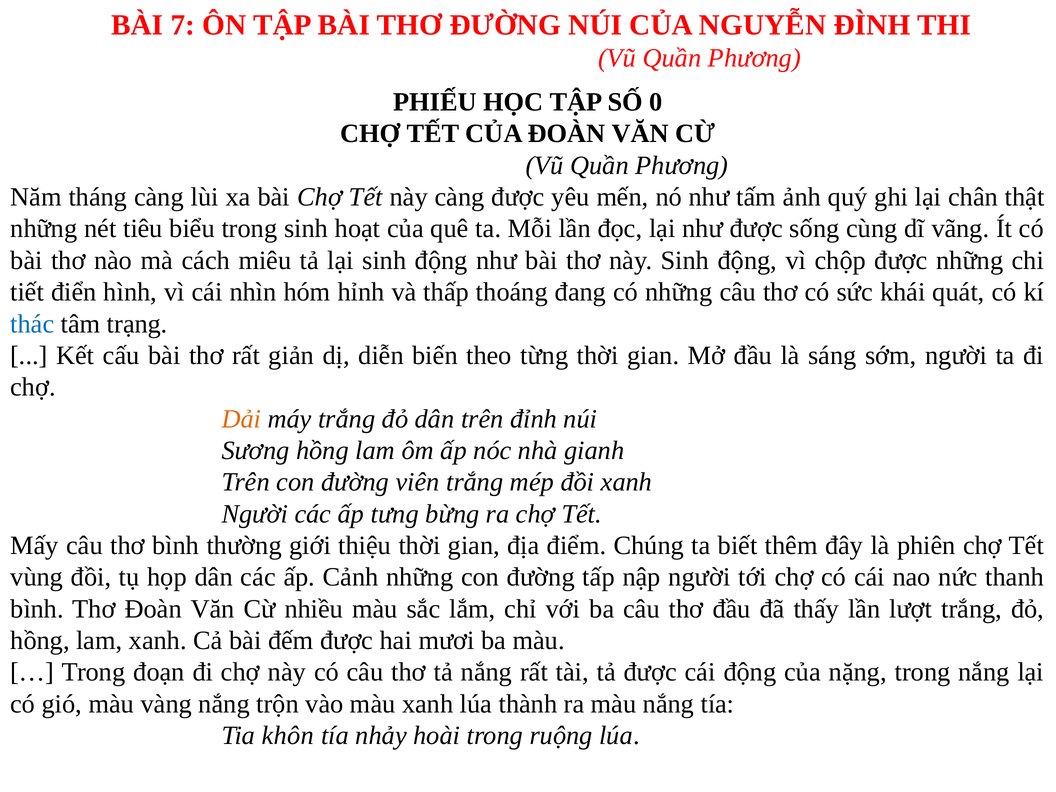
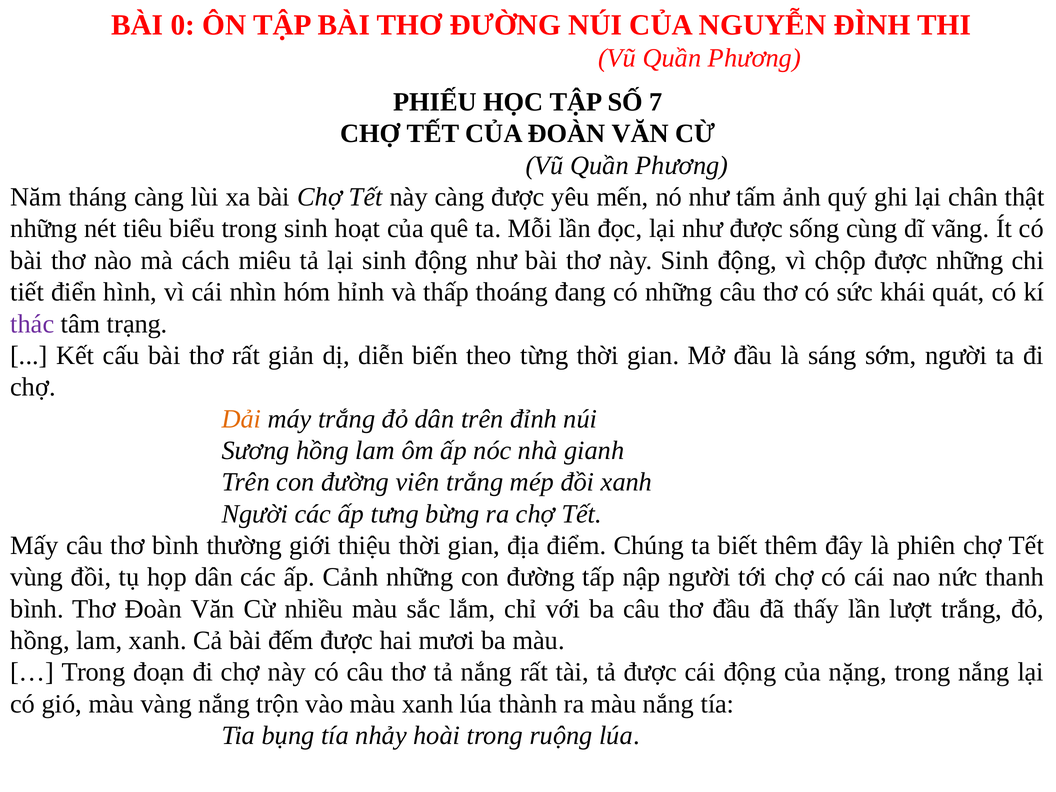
7: 7 -> 0 (183, 25)
0: 0 -> 7 (656, 102)
thác colour: blue -> purple (32, 324)
khôn: khôn -> bụng (288, 736)
